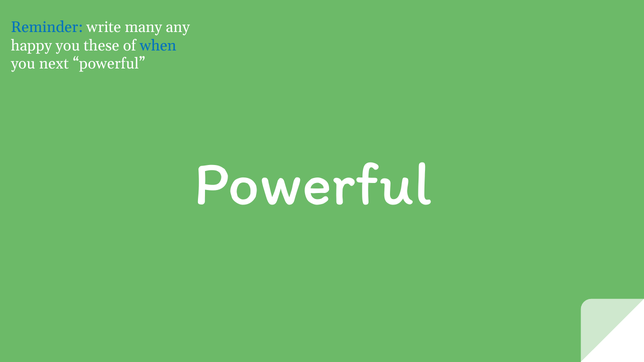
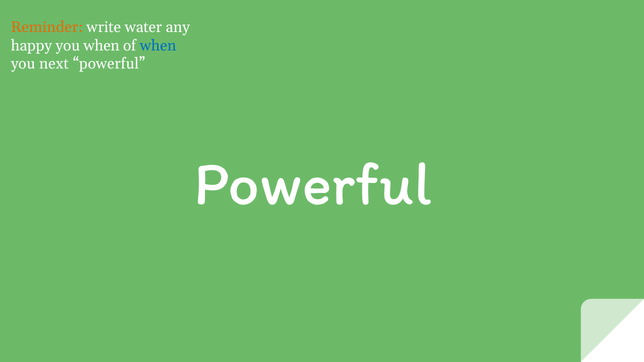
Reminder colour: blue -> orange (47, 27)
many: many -> water (143, 27)
you these: these -> when (102, 46)
